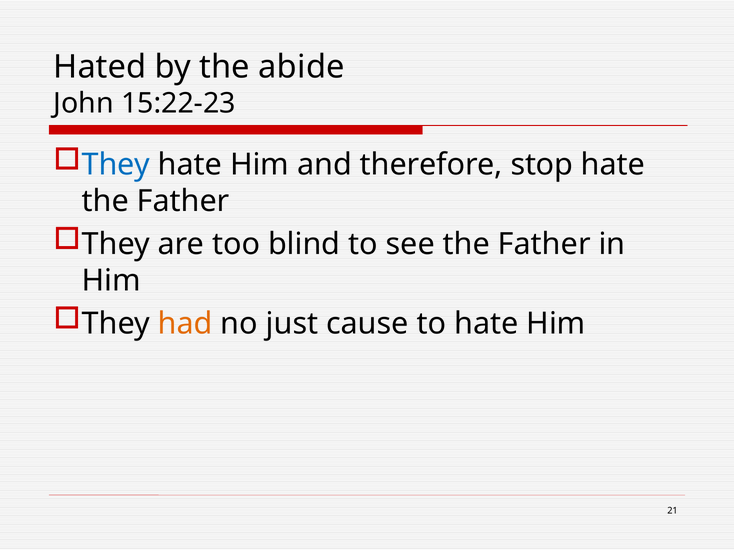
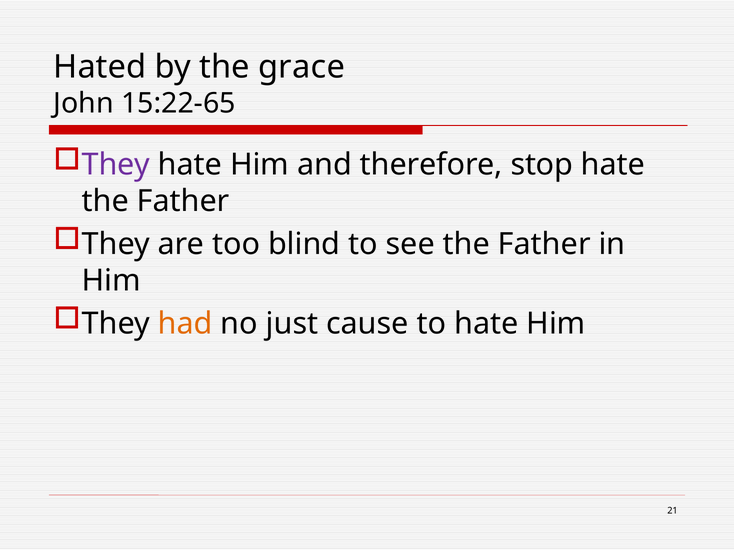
abide: abide -> grace (302, 67)
15:22-23: 15:22-23 -> 15:22-65 (178, 103)
They colour: blue -> purple (116, 165)
